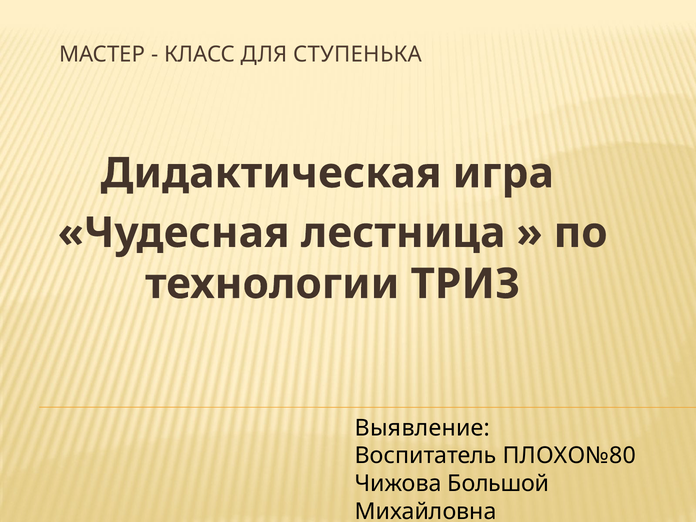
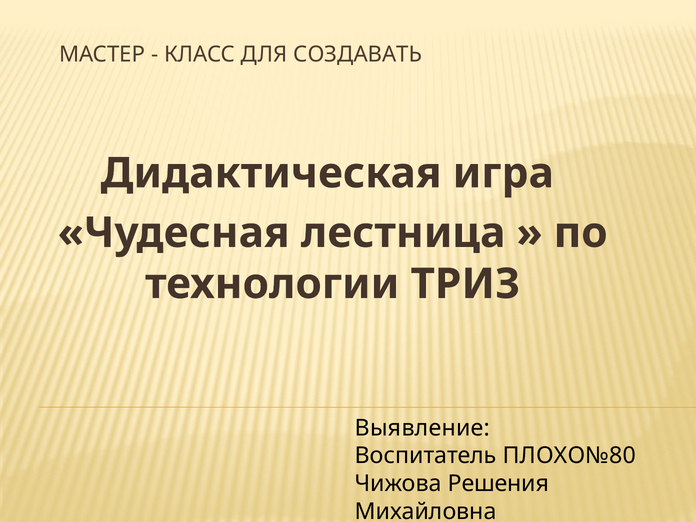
СТУПЕНЬКА: СТУПЕНЬКА -> СОЗДАВАТЬ (358, 55)
Большой: Большой -> Решения (498, 484)
